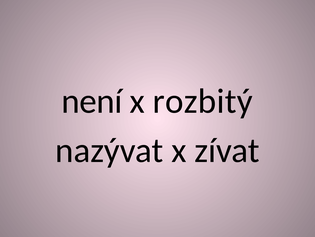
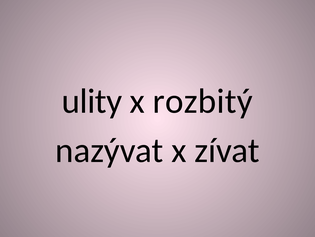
není: není -> ulity (92, 101)
